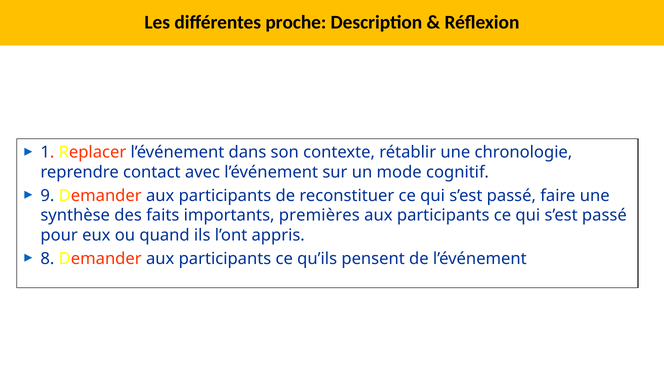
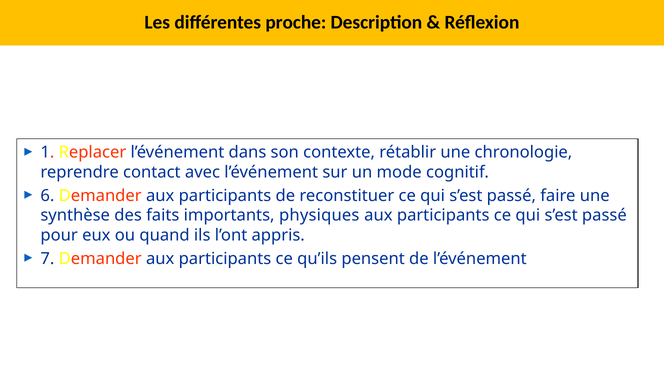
9: 9 -> 6 (47, 196)
premières: premières -> physiques (319, 216)
8: 8 -> 7 (47, 259)
